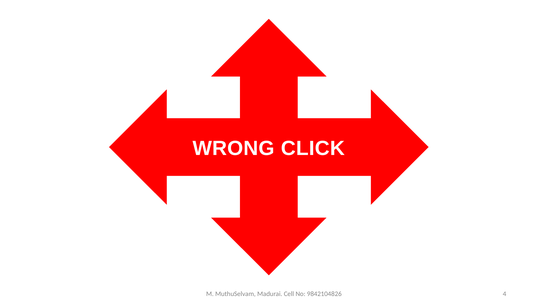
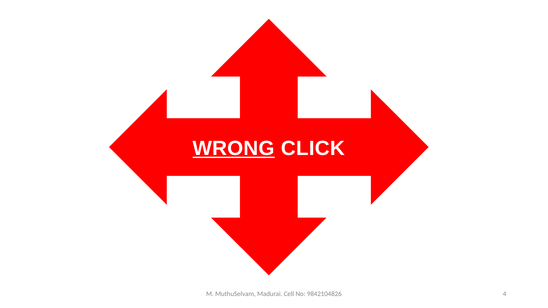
WRONG underline: none -> present (233, 149)
